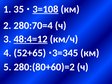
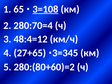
35: 35 -> 65 (19, 9)
48:4=12 underline: present -> none (31, 39)
52+65: 52+65 -> 27+65 (30, 53)
